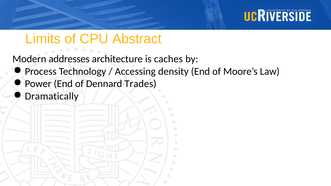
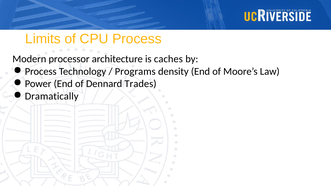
CPU Abstract: Abstract -> Process (137, 39)
addresses: addresses -> processor (69, 59)
Accessing: Accessing -> Programs (135, 71)
